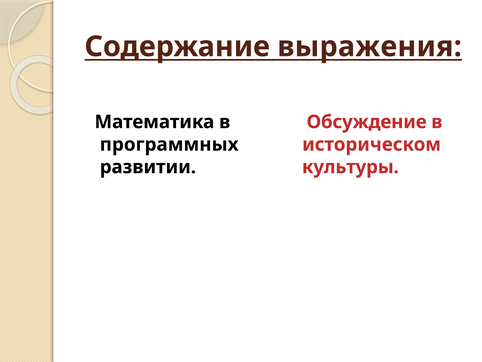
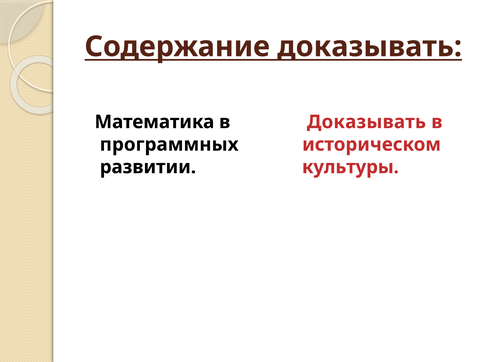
Содержание выражения: выражения -> доказывать (370, 47)
Обсуждение: Обсуждение -> Доказывать (366, 122)
